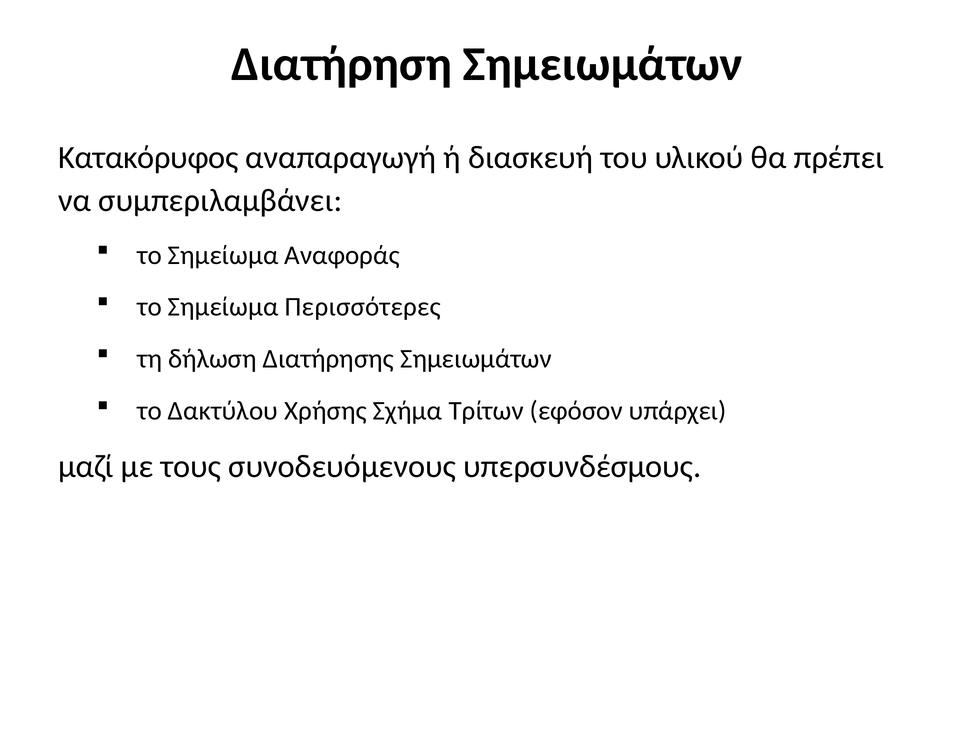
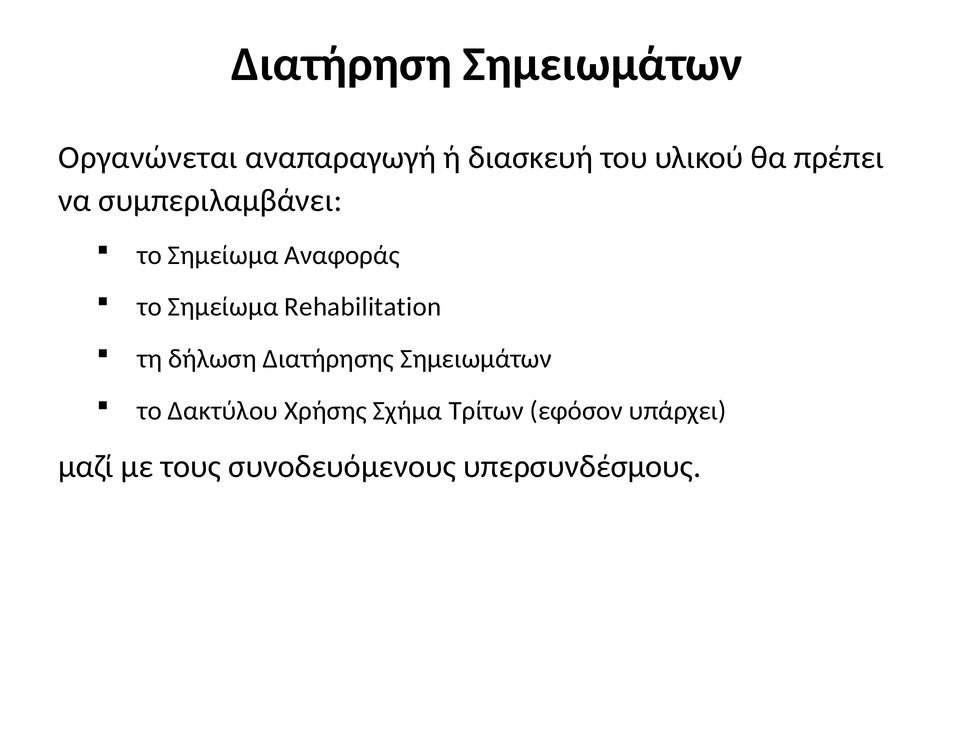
Κατακόρυφος: Κατακόρυφος -> Οργανώνεται (148, 158)
Περισσότερες: Περισσότερες -> Rehabilitation (363, 307)
